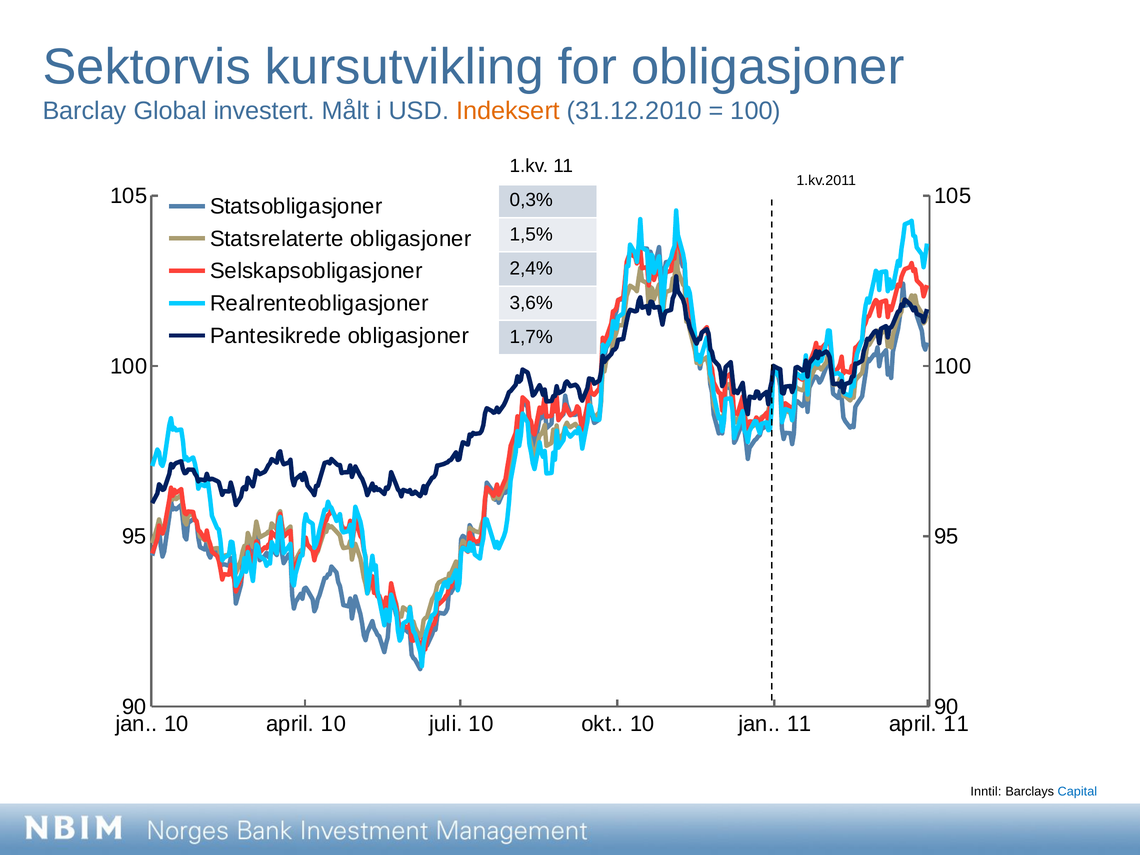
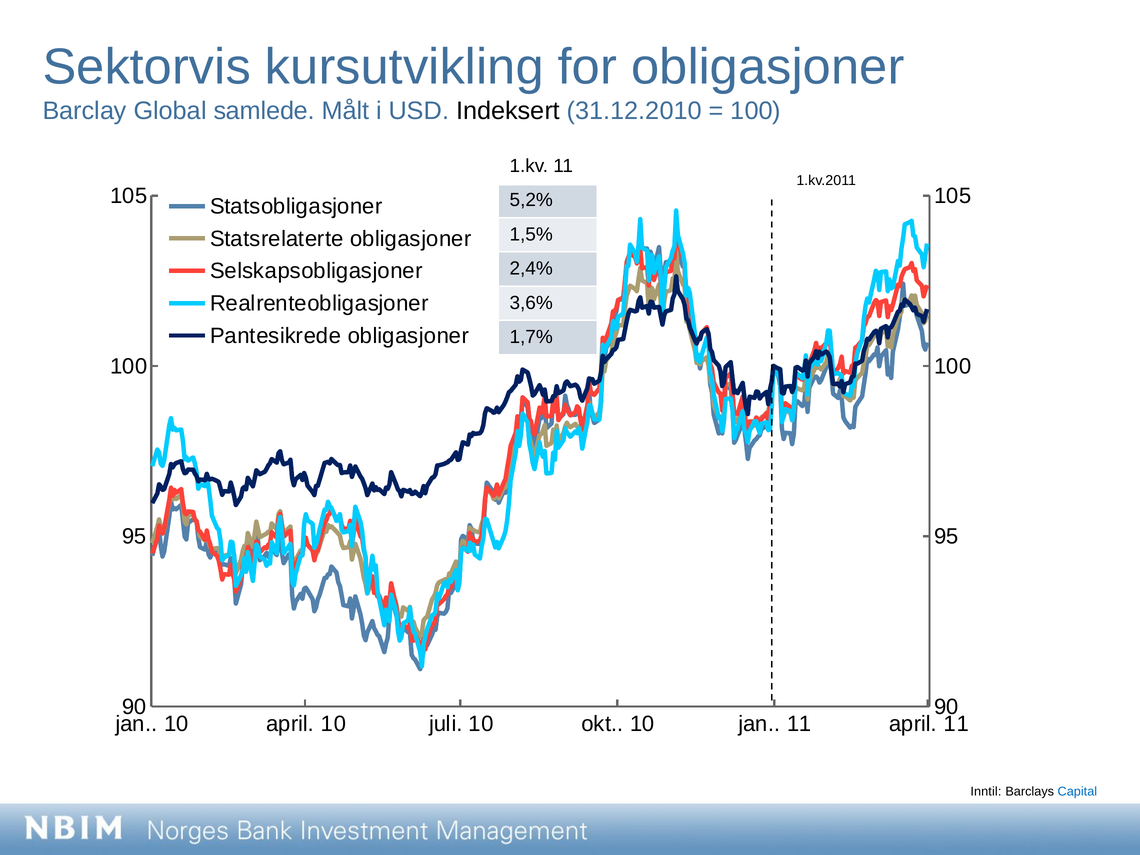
investert: investert -> samlede (264, 111)
Indeksert colour: orange -> black (508, 111)
0,3%: 0,3% -> 5,2% (531, 200)
